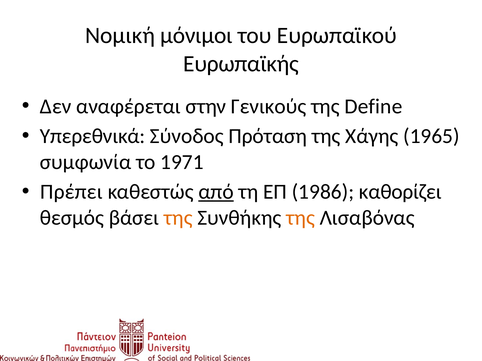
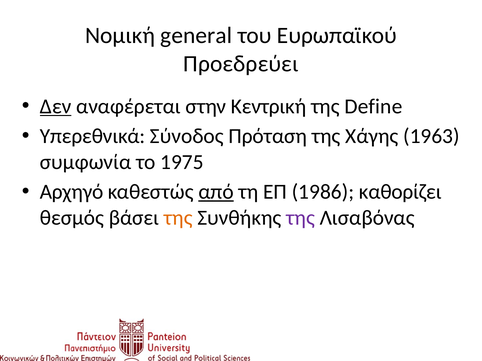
μόνιμοι: μόνιμοι -> general (196, 36)
Ευρωπαϊκής: Ευρωπαϊκής -> Προεδρεύει (241, 64)
Δεν underline: none -> present (56, 106)
Γενικούς: Γενικούς -> Κεντρική (269, 106)
1965: 1965 -> 1963 (431, 136)
1971: 1971 -> 1975 (182, 162)
Πρέπει: Πρέπει -> Αρχηγό (72, 192)
της colour: orange -> purple (301, 218)
